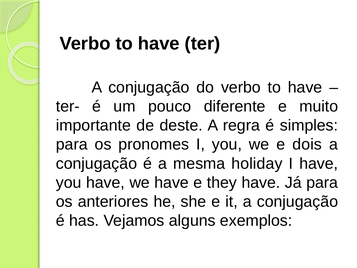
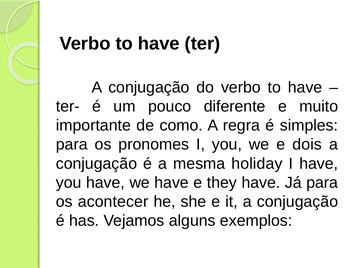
deste: deste -> como (181, 125)
anteriores: anteriores -> acontecer (113, 202)
